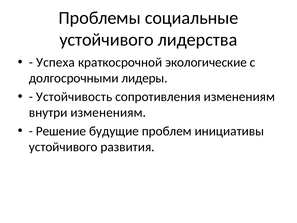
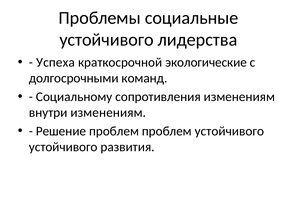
лидеры: лидеры -> команд (144, 78)
Устойчивость: Устойчивость -> Социальному (74, 97)
Решение будущие: будущие -> проблем (114, 131)
проблем инициативы: инициативы -> устойчивого (229, 131)
